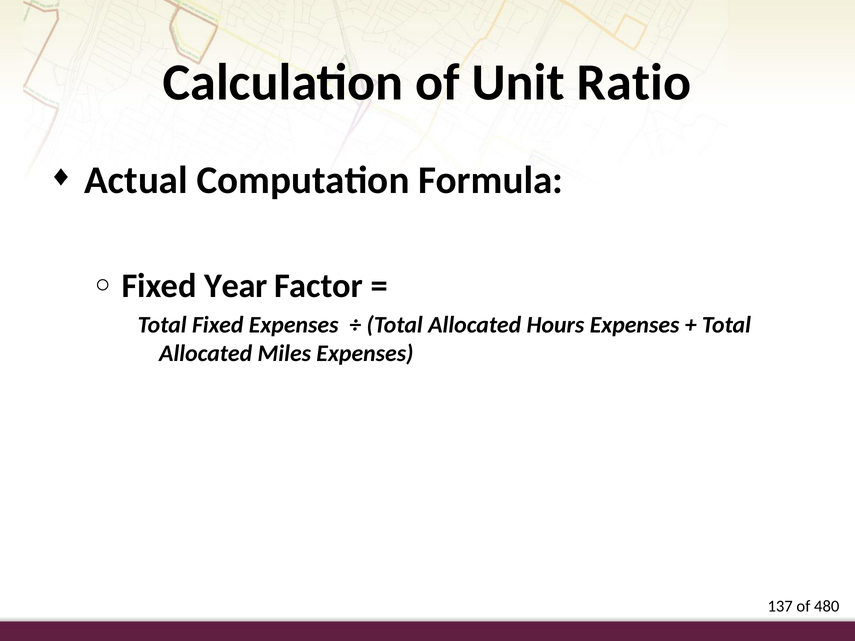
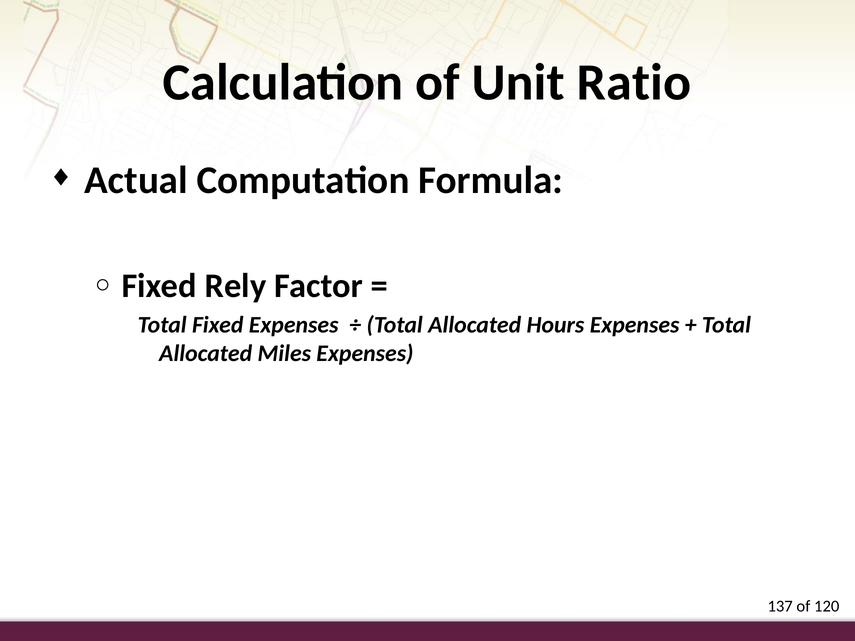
Year: Year -> Rely (235, 286)
480: 480 -> 120 (827, 607)
